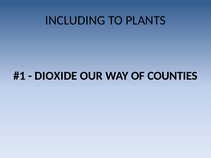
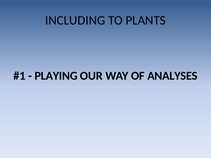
DIOXIDE: DIOXIDE -> PLAYING (56, 76)
COUNTIES: COUNTIES -> ANALYSES (172, 76)
